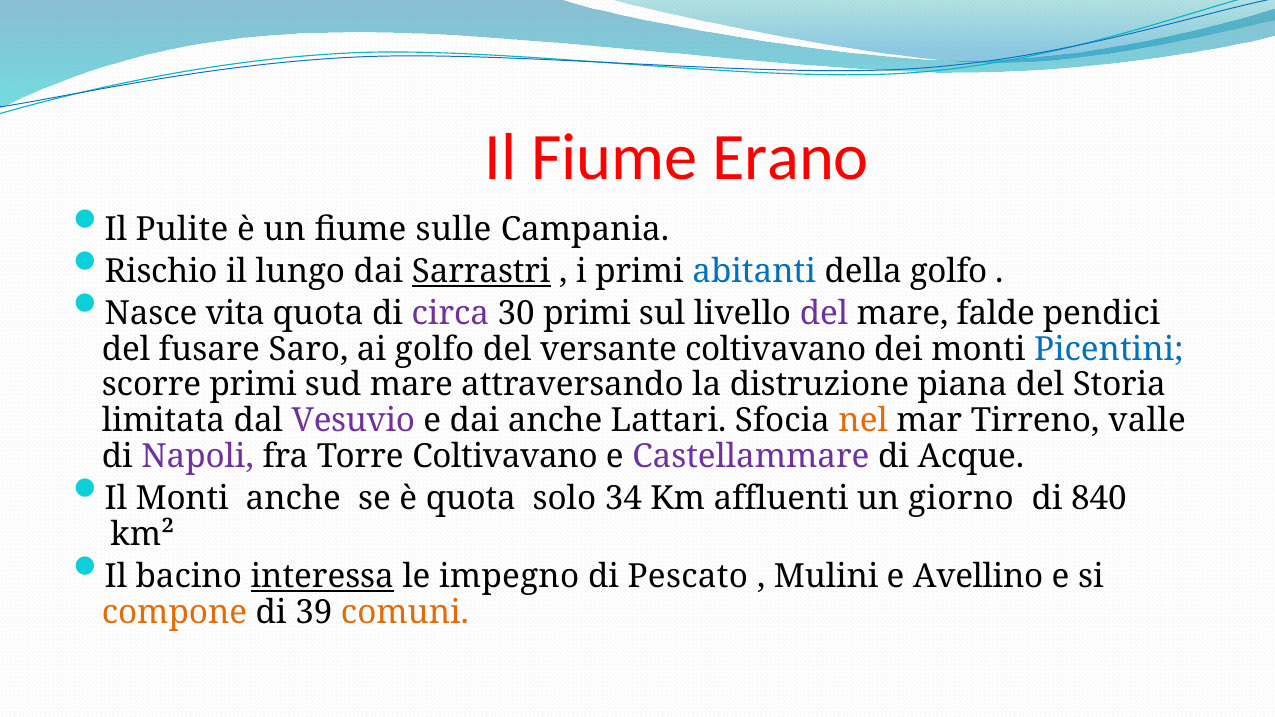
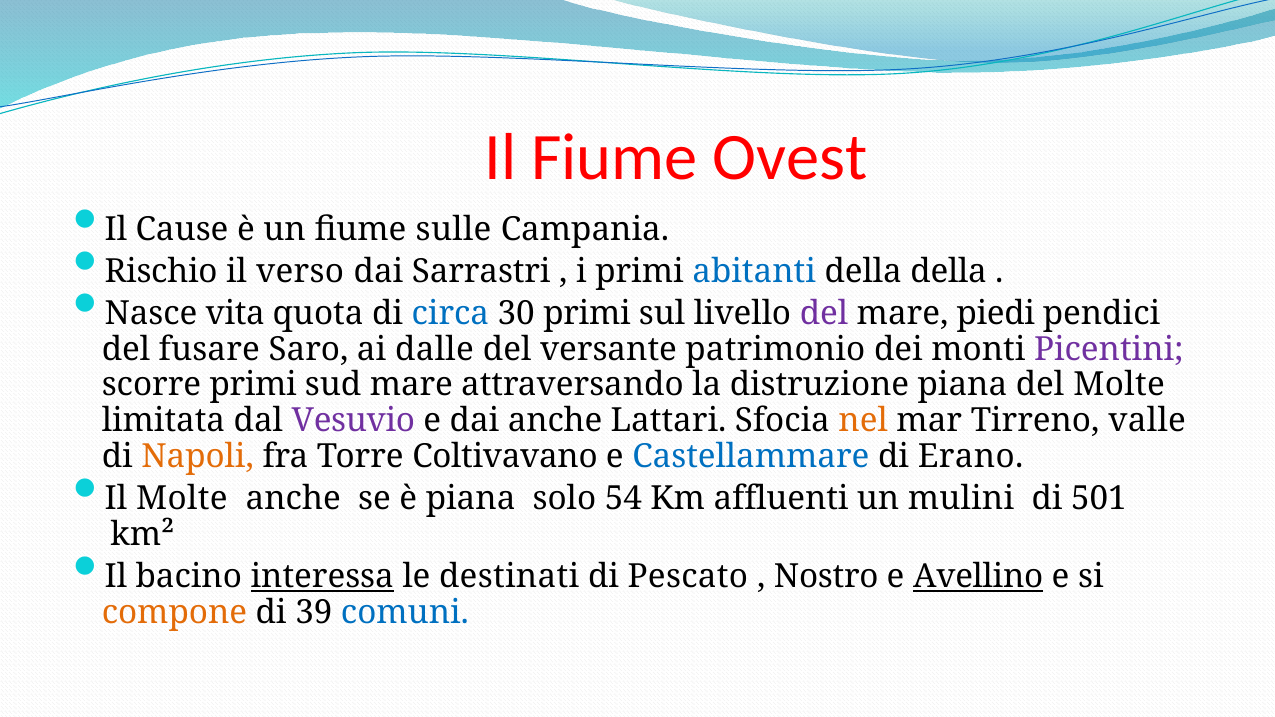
Erano: Erano -> Ovest (790, 158)
Pulite: Pulite -> Cause (182, 229)
lungo: lungo -> verso (300, 271)
Sarrastri underline: present -> none (481, 271)
della golfo: golfo -> della (949, 271)
circa colour: purple -> blue (450, 313)
falde: falde -> piedi (996, 313)
ai golfo: golfo -> dalle (434, 349)
versante coltivavano: coltivavano -> patrimonio (775, 349)
Picentini colour: blue -> purple (1109, 349)
del Storia: Storia -> Molte (1119, 385)
Napoli colour: purple -> orange (198, 457)
Castellammare colour: purple -> blue (751, 457)
Acque: Acque -> Erano (971, 457)
Il Monti: Monti -> Molte (182, 499)
è quota: quota -> piana (471, 499)
34: 34 -> 54 (623, 499)
giorno: giorno -> mulini (961, 499)
840: 840 -> 501 (1099, 499)
impegno: impegno -> destinati (509, 577)
Mulini: Mulini -> Nostro (826, 577)
Avellino underline: none -> present (978, 577)
comuni colour: orange -> blue (405, 612)
